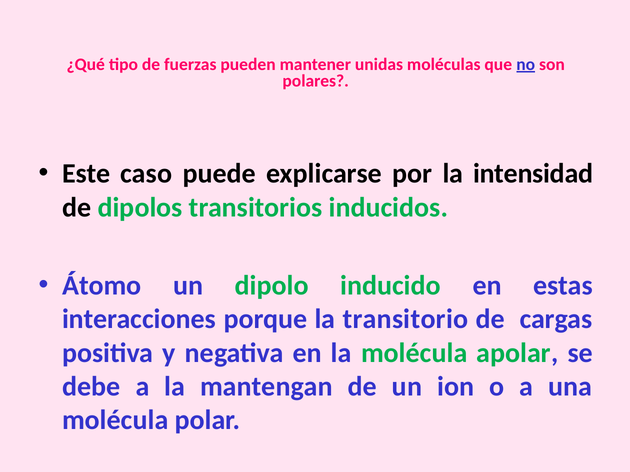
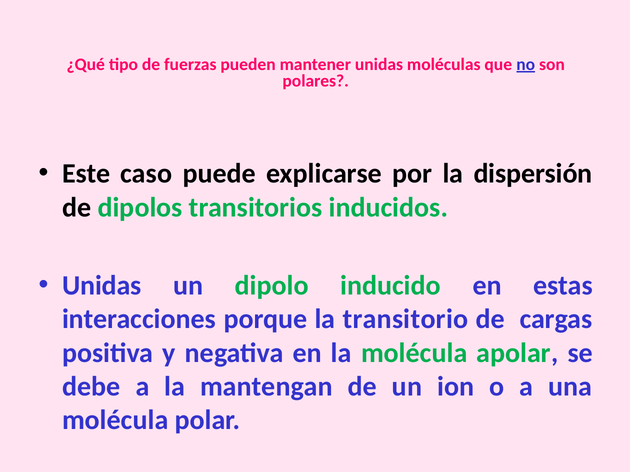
intensidad: intensidad -> dispersión (533, 174)
Átomo: Átomo -> Unidas (102, 286)
